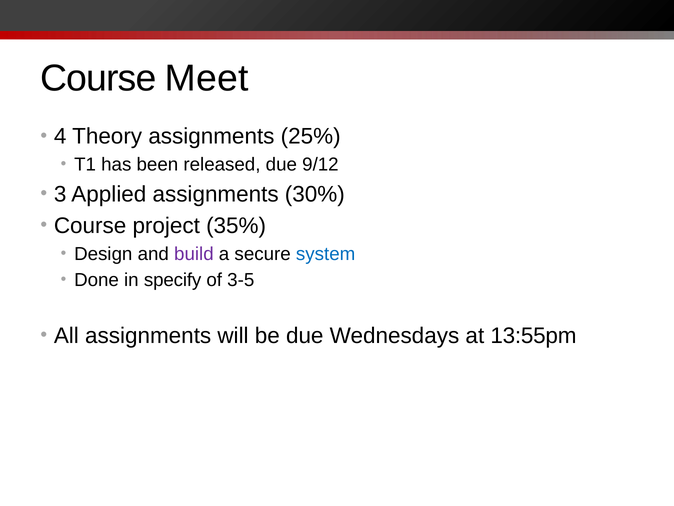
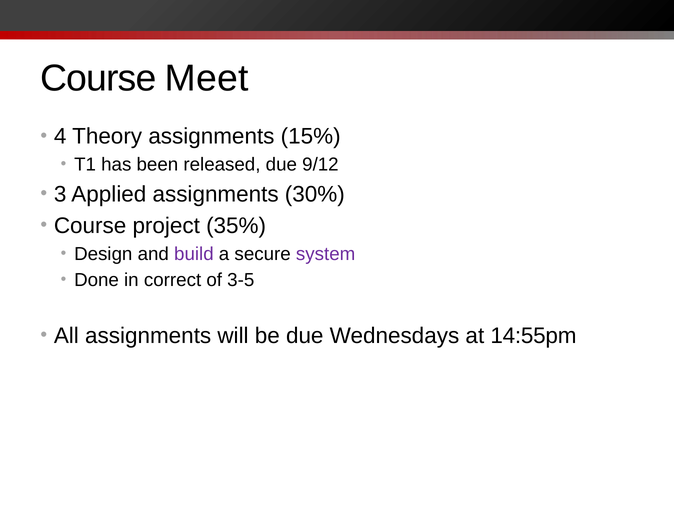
25%: 25% -> 15% (311, 136)
system colour: blue -> purple (326, 254)
specify: specify -> correct (173, 280)
13:55pm: 13:55pm -> 14:55pm (533, 336)
